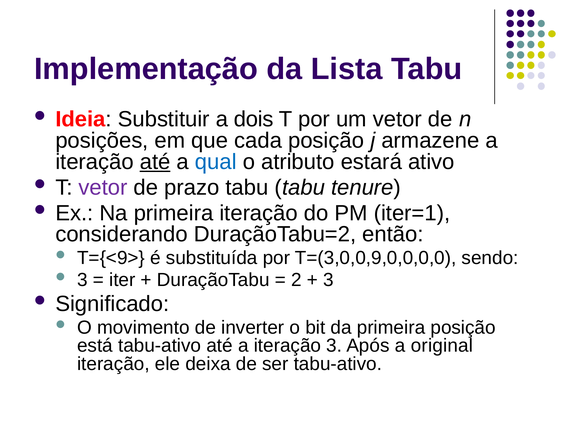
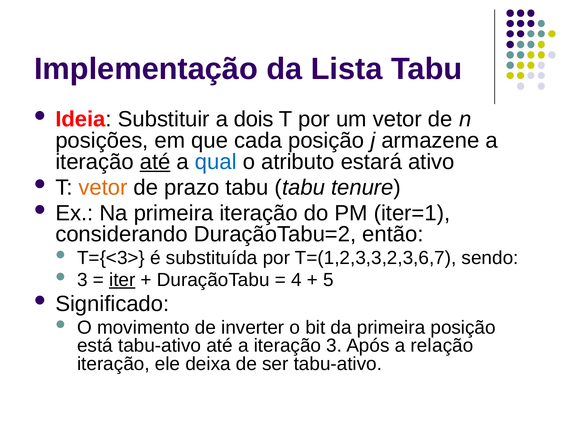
vetor colour: purple -> orange (103, 187)
T={<9>: T={<9> -> T={<3> (111, 258)
T=(3,0,0,9,0,0,0,0: T=(3,0,0,9,0,0,0,0 -> T=(1,2,3,3,2,3,6,7 (376, 258)
iter underline: none -> present (122, 280)
2: 2 -> 4 (296, 280)
3: 3 -> 5 (328, 280)
original: original -> relação (442, 346)
